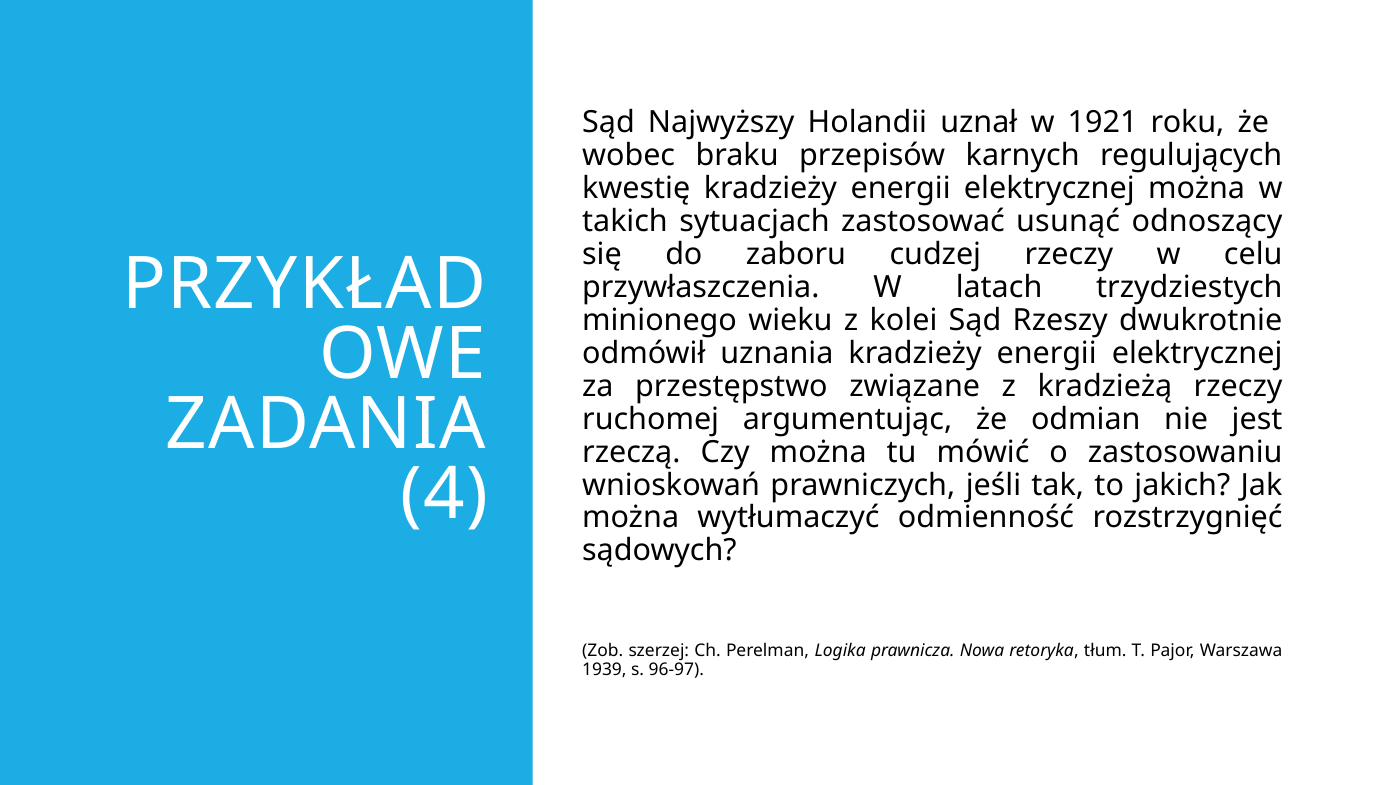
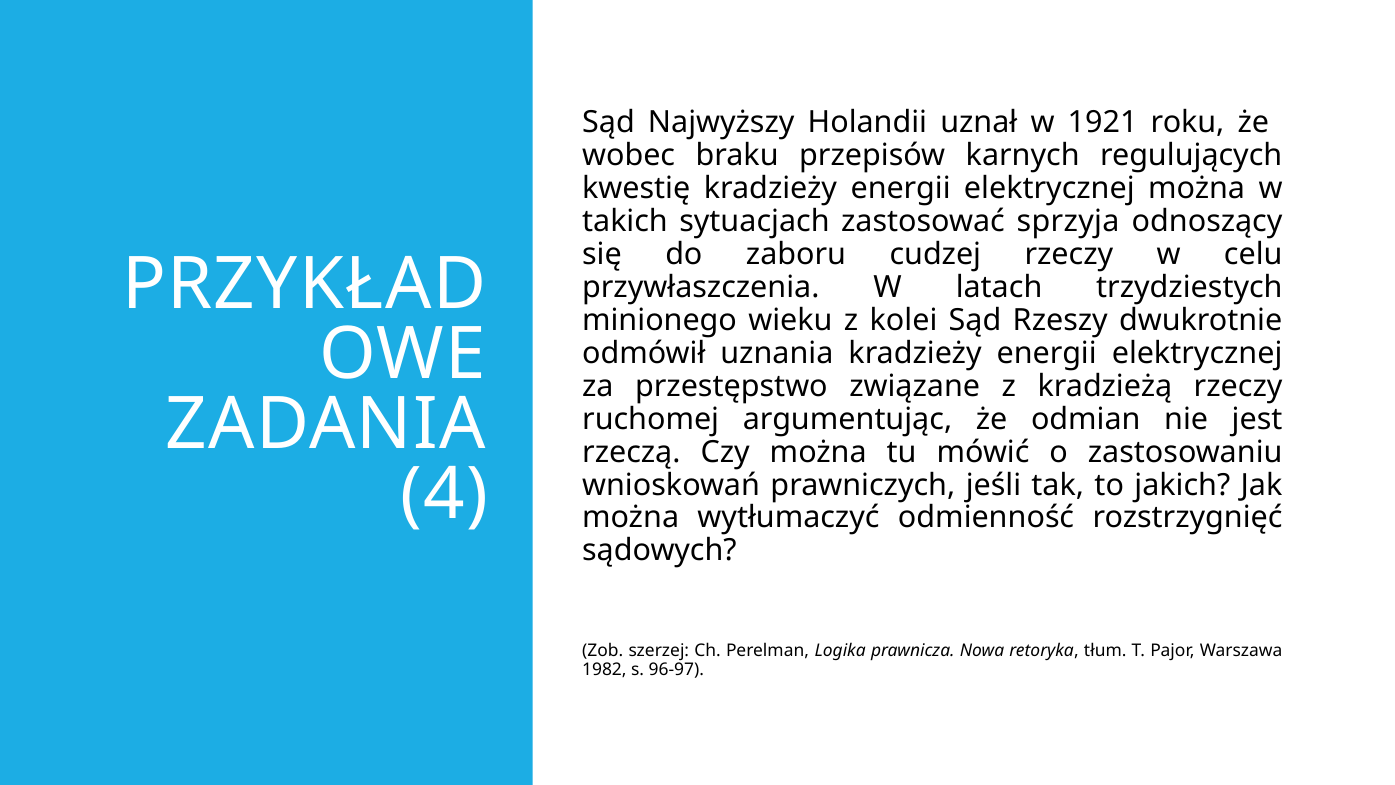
usunąć: usunąć -> sprzyja (1068, 221)
1939: 1939 -> 1982 (604, 669)
